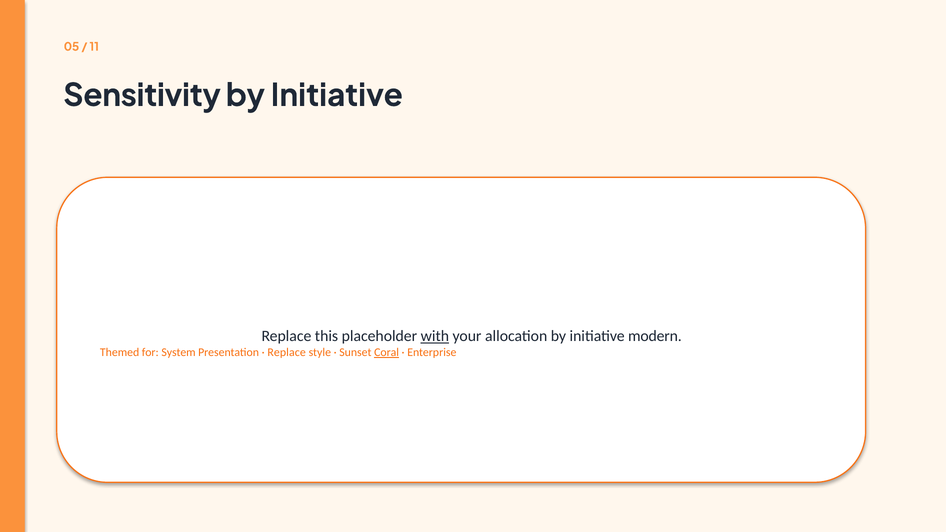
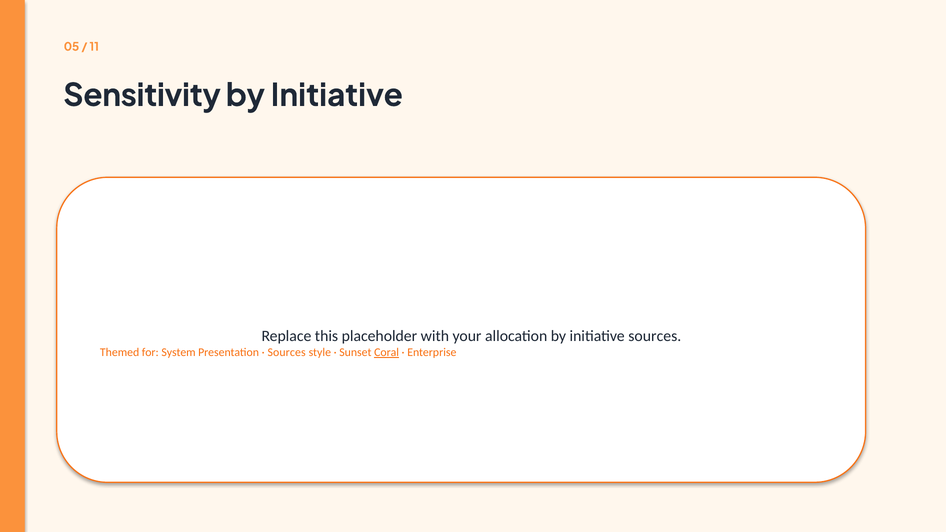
with underline: present -> none (435, 336)
initiative modern: modern -> sources (655, 336)
Replace: Replace -> Sources (287, 353)
